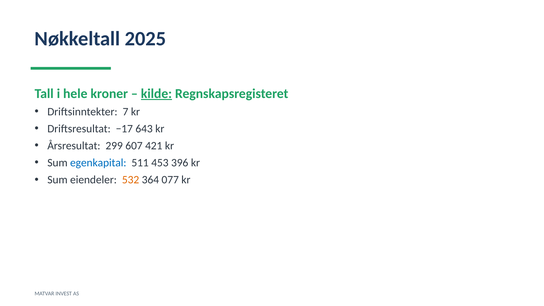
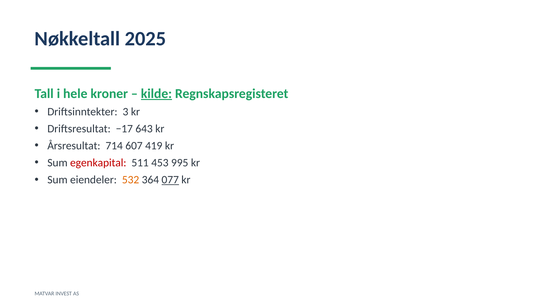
7: 7 -> 3 (125, 112)
299: 299 -> 714 (114, 146)
421: 421 -> 419 (154, 146)
egenkapital colour: blue -> red (98, 163)
396: 396 -> 995 (180, 163)
077 underline: none -> present (170, 180)
